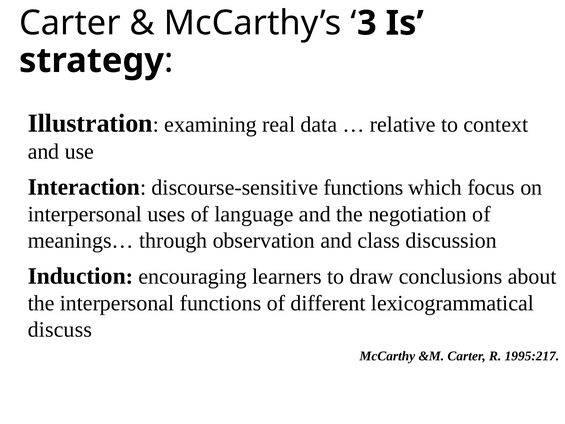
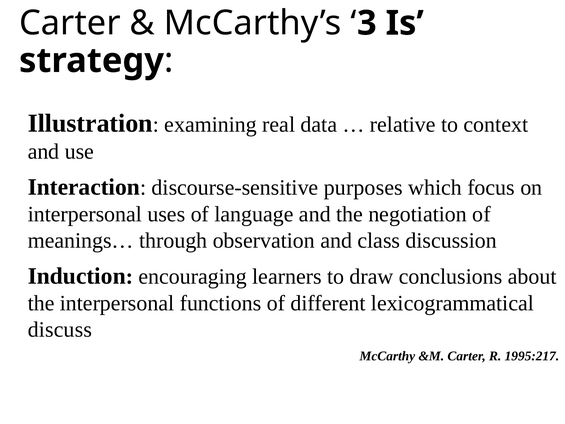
discourse-sensitive functions: functions -> purposes (363, 187)
